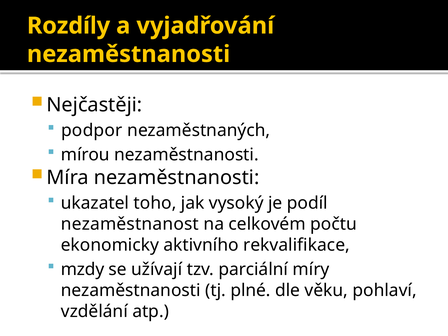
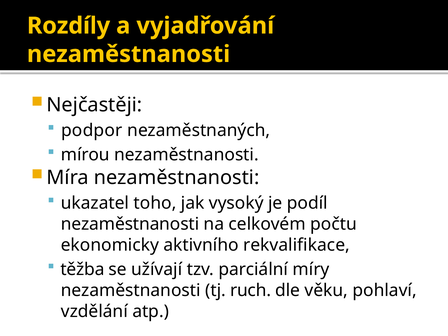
nezaměstnanost: nezaměstnanost -> nezaměstnanosti (130, 224)
mzdy: mzdy -> těžba (83, 269)
plné: plné -> ruch (251, 290)
